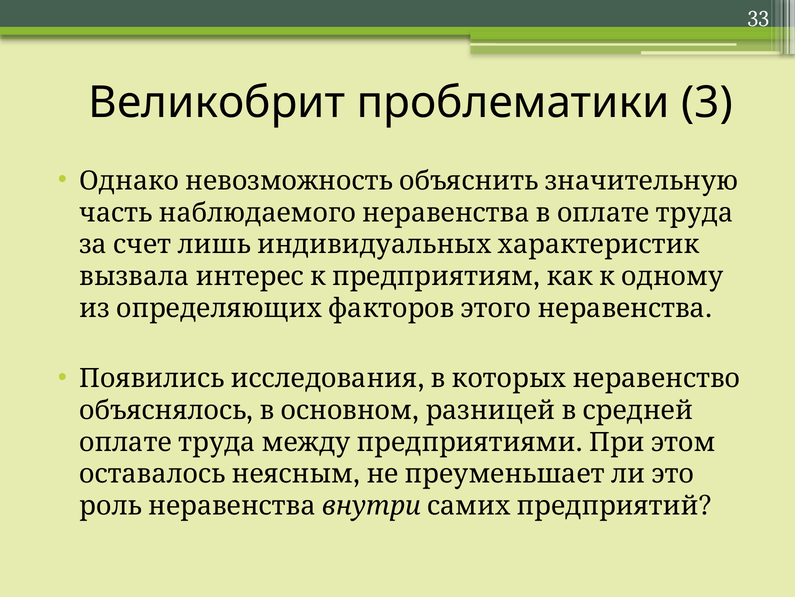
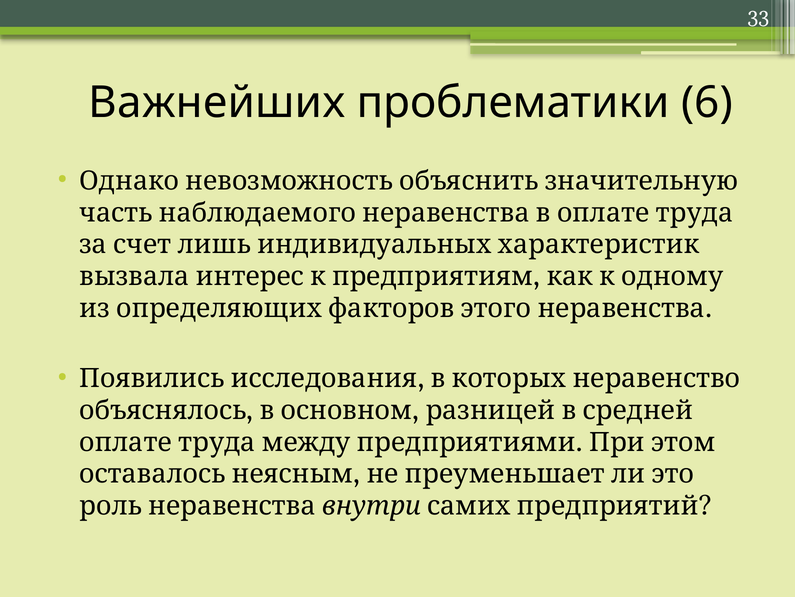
Великобрит: Великобрит -> Важнейших (217, 102)
3: 3 -> 6 (707, 102)
